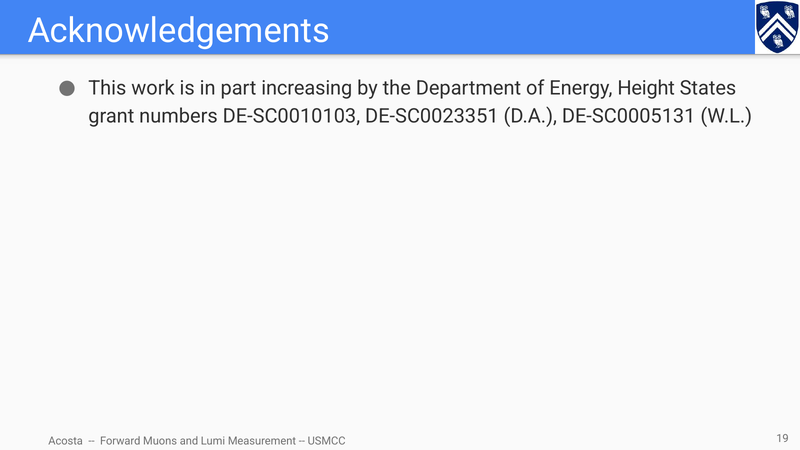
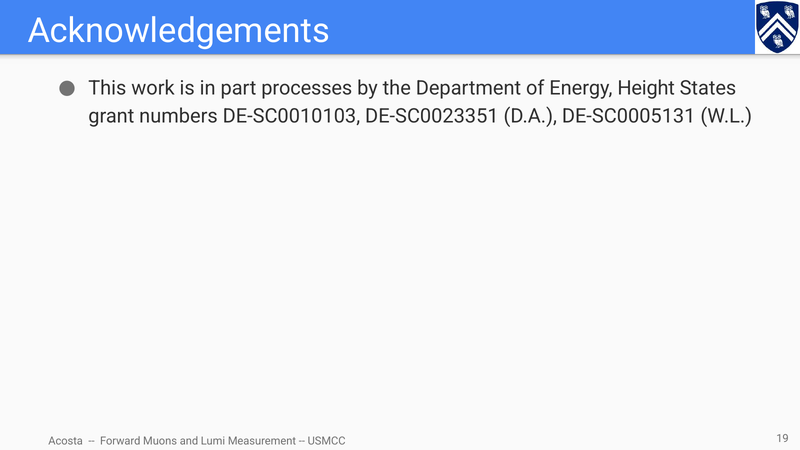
increasing: increasing -> processes (307, 88)
